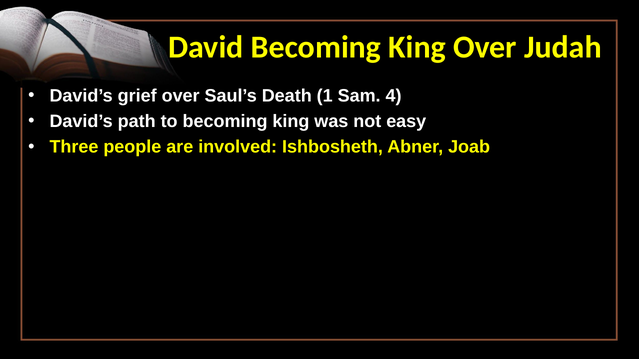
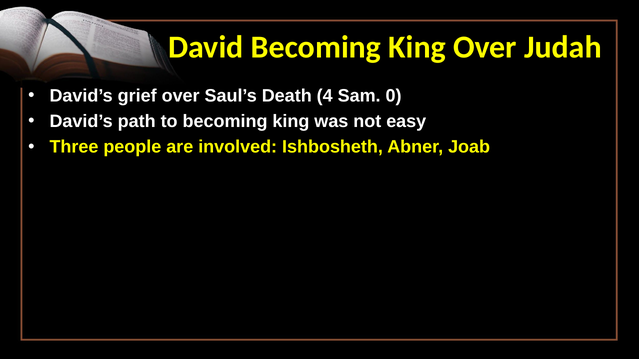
1: 1 -> 4 (325, 96)
4: 4 -> 0 (394, 96)
